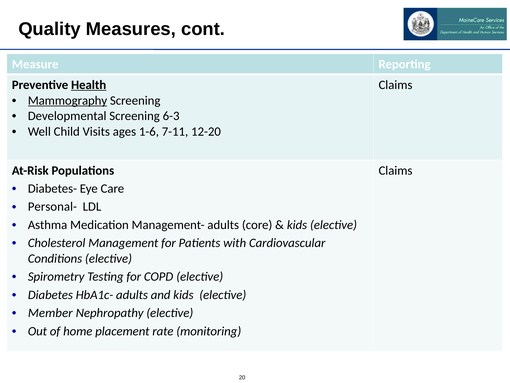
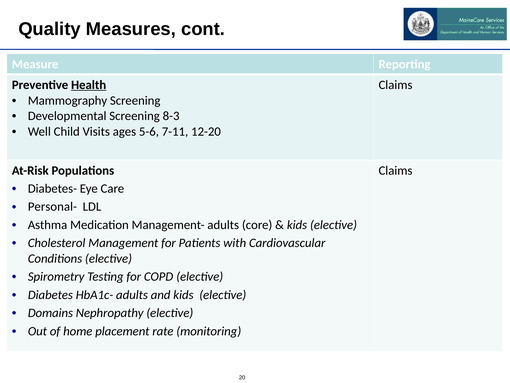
Mammography underline: present -> none (67, 100)
6-3: 6-3 -> 8-3 (171, 116)
1-6: 1-6 -> 5-6 (149, 131)
Member: Member -> Domains (50, 313)
